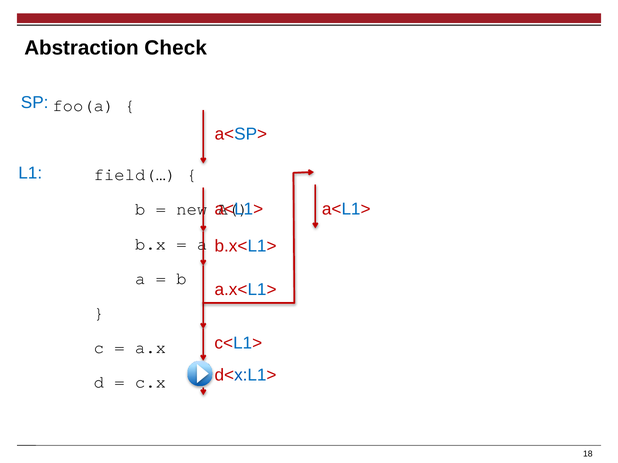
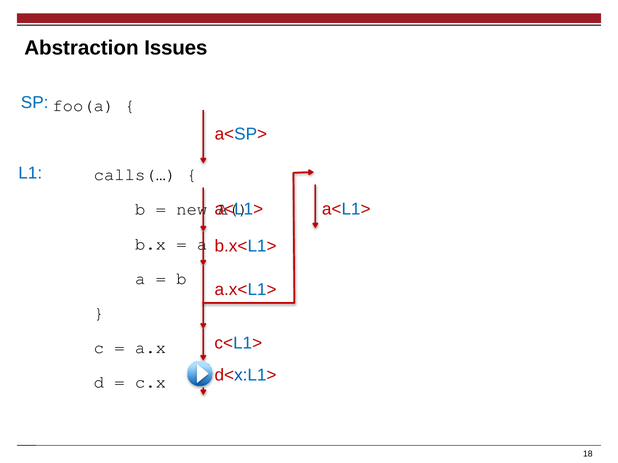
Check: Check -> Issues (176, 48)
field(…: field(… -> calls(… (135, 175)
